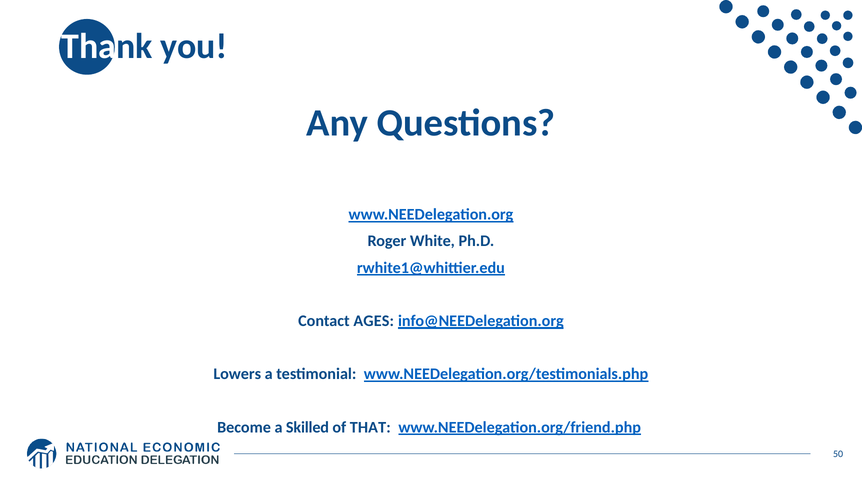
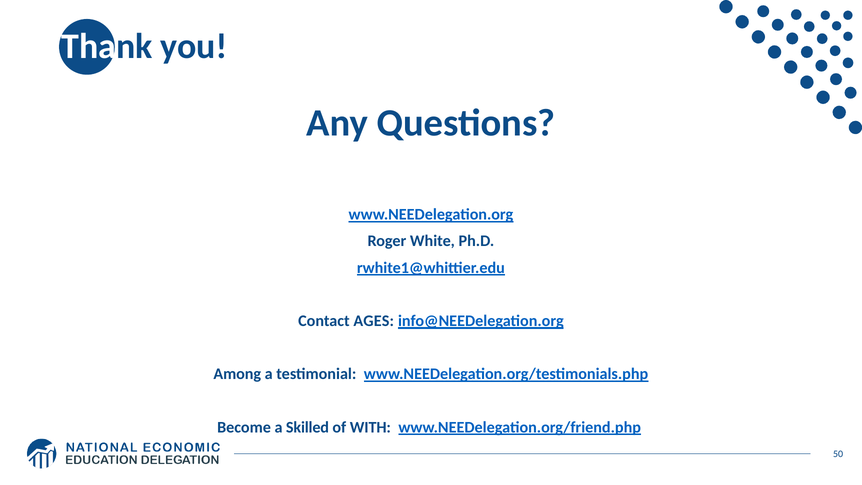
Lowers: Lowers -> Among (237, 374)
THAT: THAT -> WITH (370, 427)
